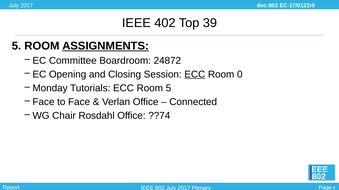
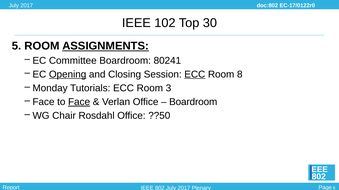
402: 402 -> 102 (165, 23)
39: 39 -> 30 (210, 23)
24872: 24872 -> 80241 (167, 61)
Opening underline: none -> present (68, 75)
Room 0: 0 -> 8 (240, 75)
Room 5: 5 -> 3 (168, 88)
Face underline: none -> present (79, 102)
Connected: Connected -> Boardroom (193, 102)
??74: ??74 -> ??50 (159, 116)
